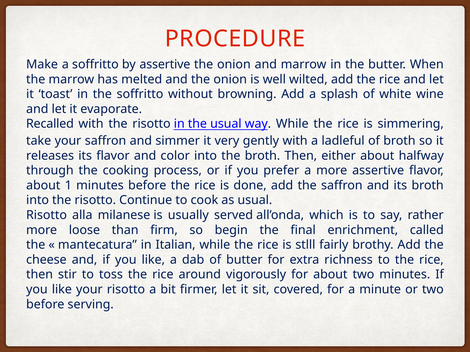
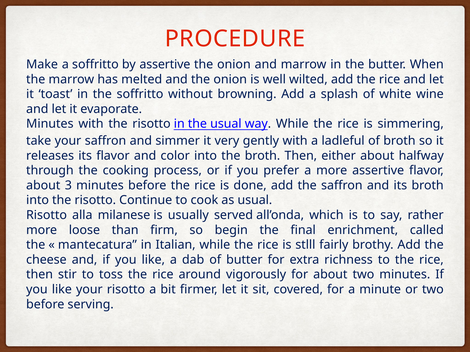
Recalled: Recalled -> Minutes (50, 124)
1: 1 -> 3 (68, 186)
